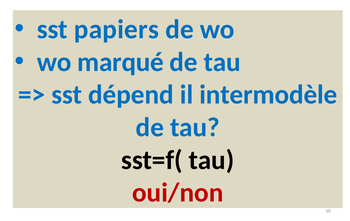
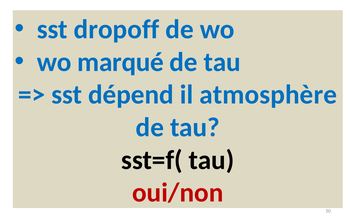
papiers: papiers -> dropoff (117, 29)
intermodèle: intermodèle -> atmosphère (268, 94)
